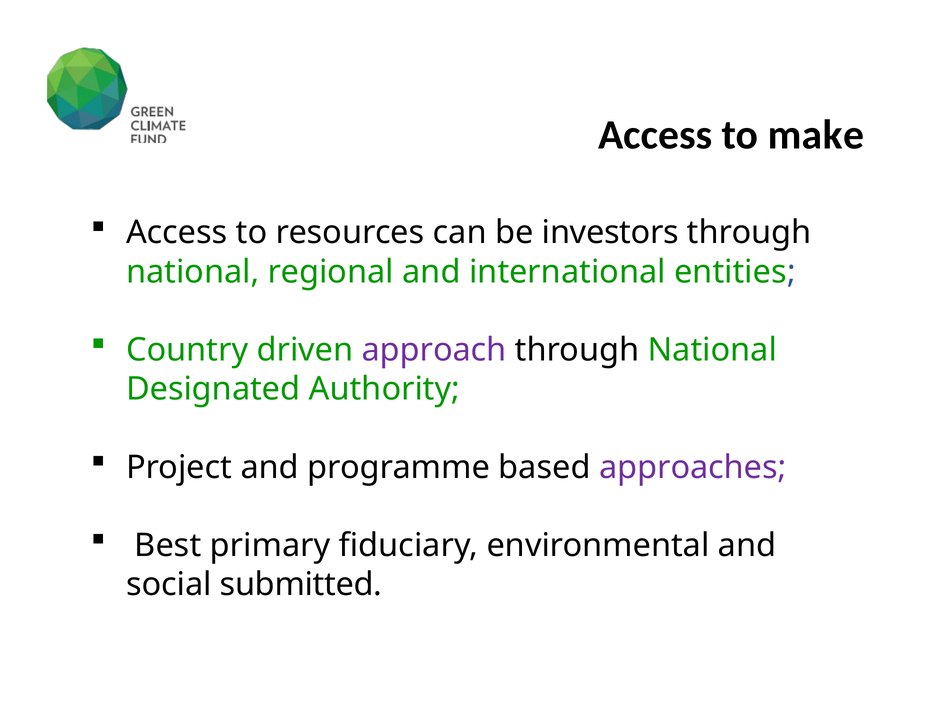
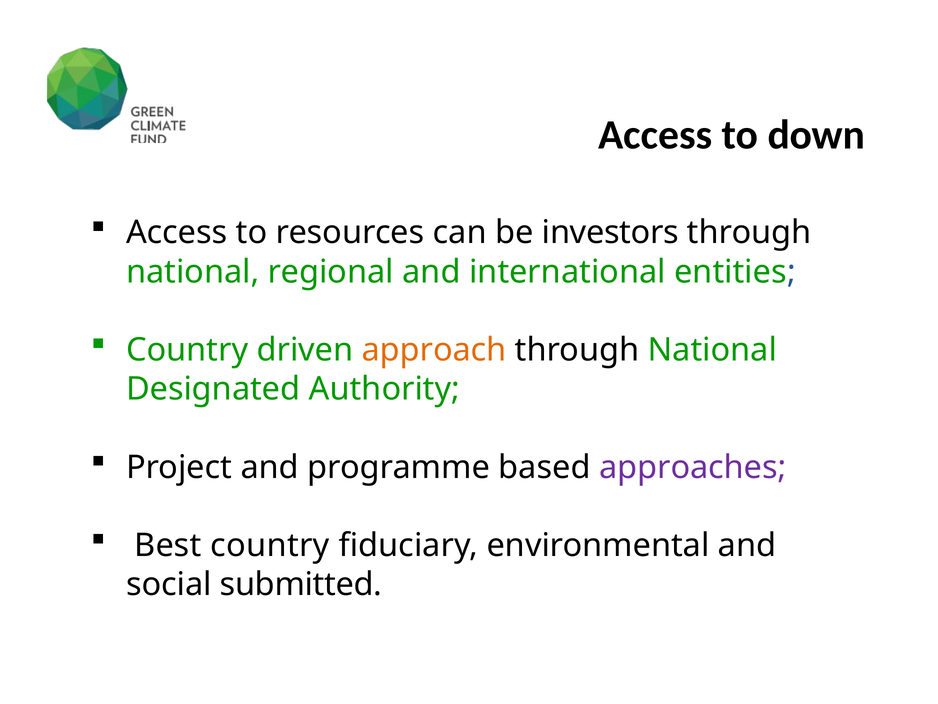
make: make -> down (816, 135)
approach colour: purple -> orange (434, 350)
Best primary: primary -> country (270, 545)
